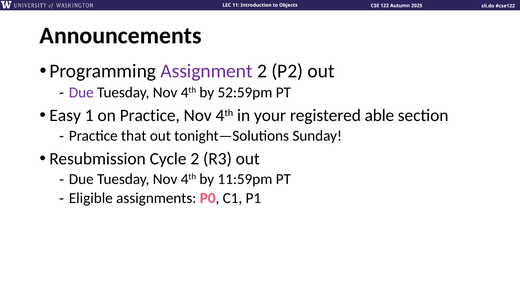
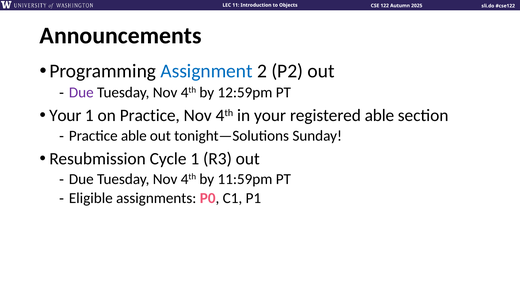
Assignment colour: purple -> blue (207, 71)
52:59pm: 52:59pm -> 12:59pm (245, 92)
Easy: Easy -> Your (65, 115)
Practice that: that -> able (134, 135)
Cycle 2: 2 -> 1 (195, 158)
